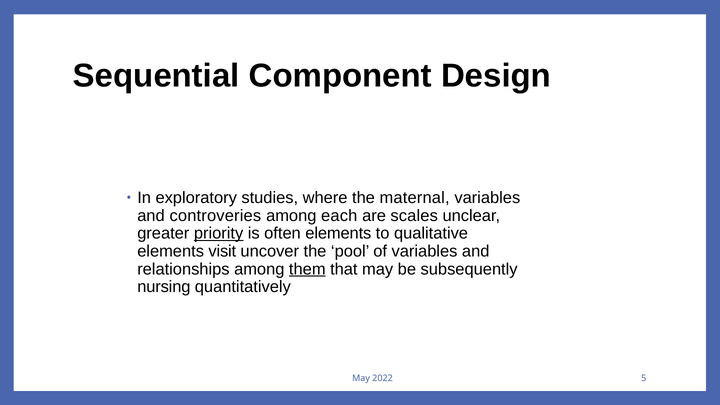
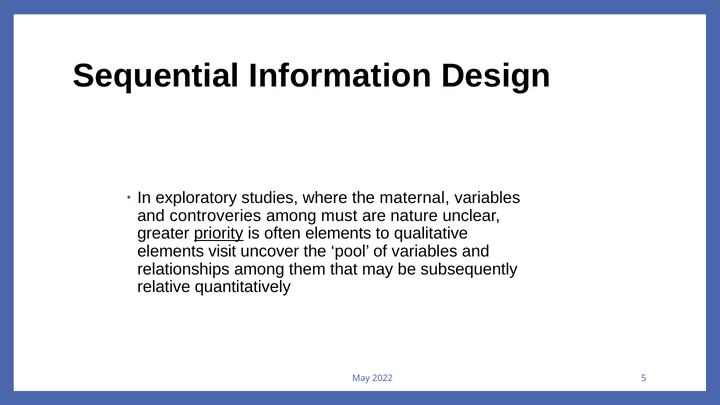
Component: Component -> Information (340, 76)
each: each -> must (339, 216)
scales: scales -> nature (414, 216)
them underline: present -> none (307, 269)
nursing: nursing -> relative (164, 287)
